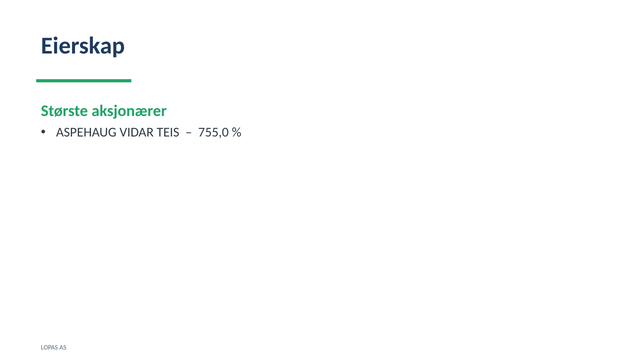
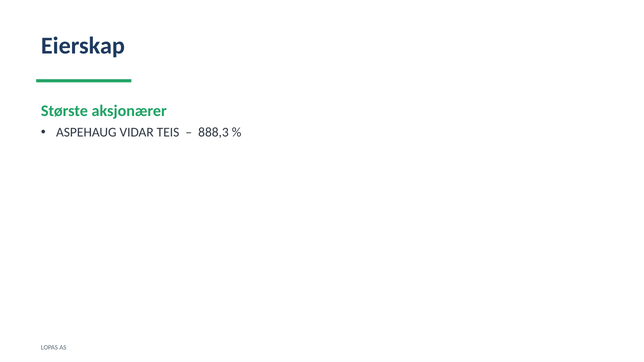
755,0: 755,0 -> 888,3 (213, 132)
